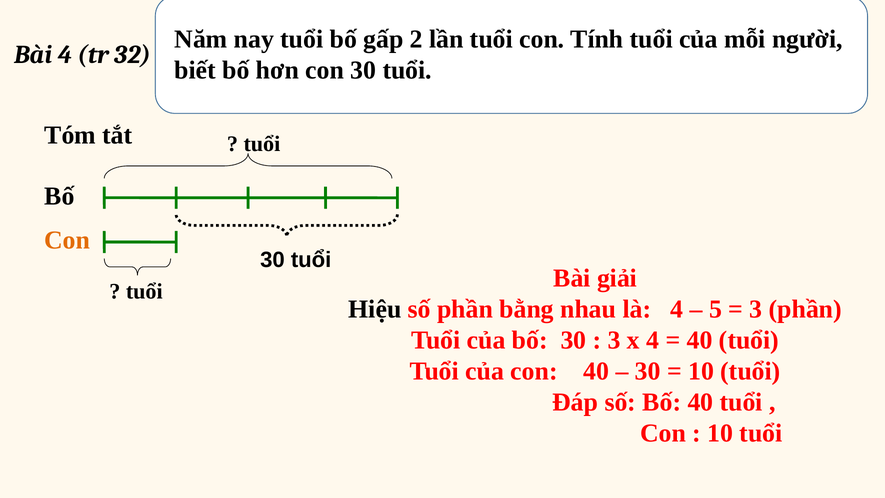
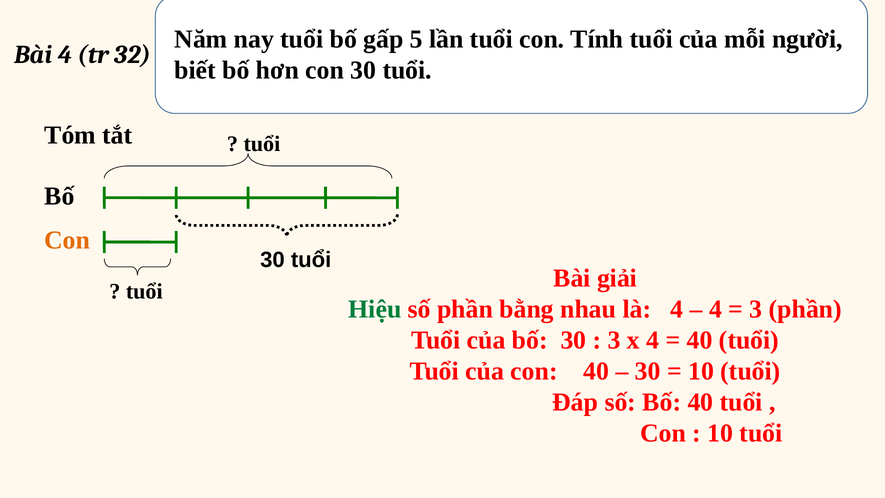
2: 2 -> 5 (416, 39)
Hiệu colour: black -> green (375, 309)
5: 5 -> 4 (716, 309)
